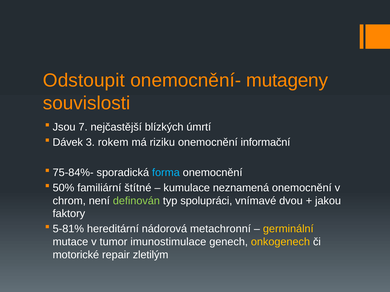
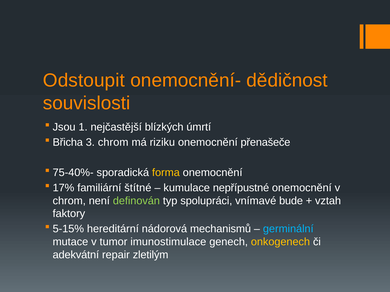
mutageny: mutageny -> dědičnost (287, 81)
7: 7 -> 1 (83, 127)
Dávek: Dávek -> Břicha (68, 143)
3 rokem: rokem -> chrom (113, 143)
informační: informační -> přenašeče (265, 143)
75-84%-: 75-84%- -> 75-40%- (73, 173)
forma colour: light blue -> yellow (166, 173)
50%: 50% -> 17% (63, 188)
neznamená: neznamená -> nepřípustné (241, 188)
dvou: dvou -> bude (291, 201)
jakou: jakou -> vztah (328, 201)
5-81%: 5-81% -> 5-15% (68, 229)
metachronní: metachronní -> mechanismů (221, 229)
germinální colour: yellow -> light blue (288, 229)
motorické: motorické -> adekvátní (76, 255)
